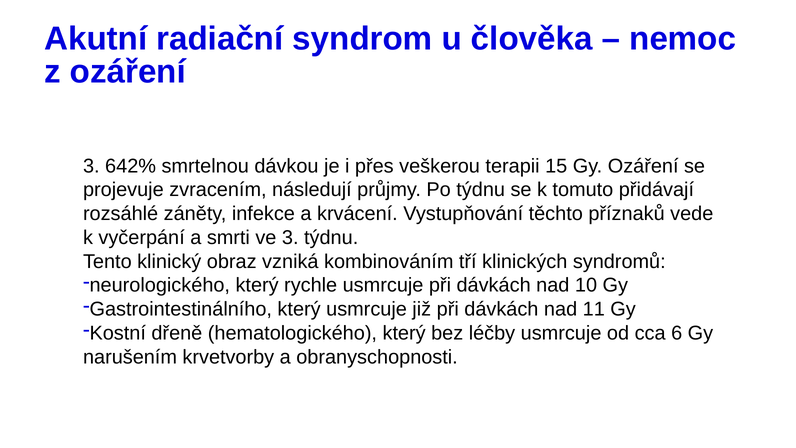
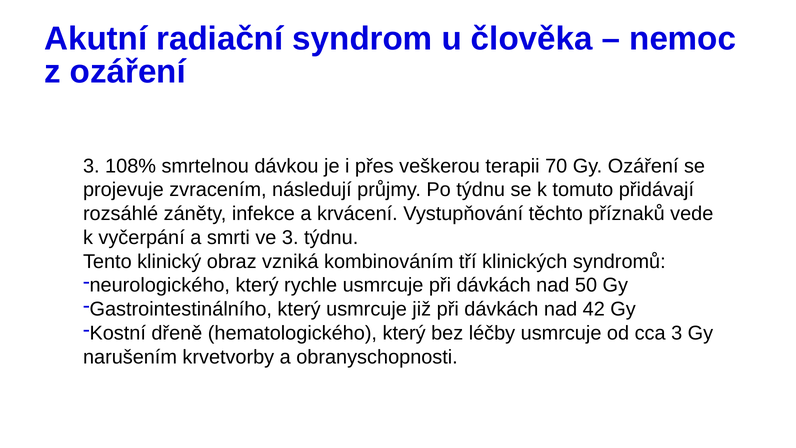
642%: 642% -> 108% (131, 166)
15: 15 -> 70 (556, 166)
10: 10 -> 50 (586, 285)
11: 11 -> 42 (594, 309)
cca 6: 6 -> 3 (677, 333)
